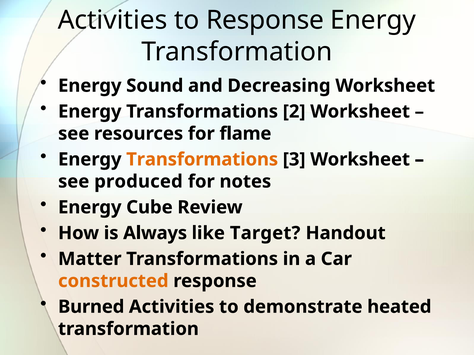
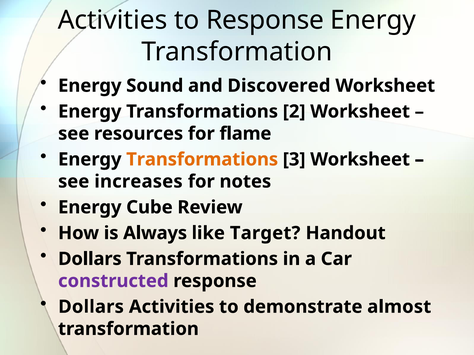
Decreasing: Decreasing -> Discovered (279, 86)
produced: produced -> increases (138, 182)
Matter: Matter -> Dollars (90, 259)
constructed colour: orange -> purple (113, 281)
Burned: Burned -> Dollars (91, 307)
heated: heated -> almost (399, 307)
